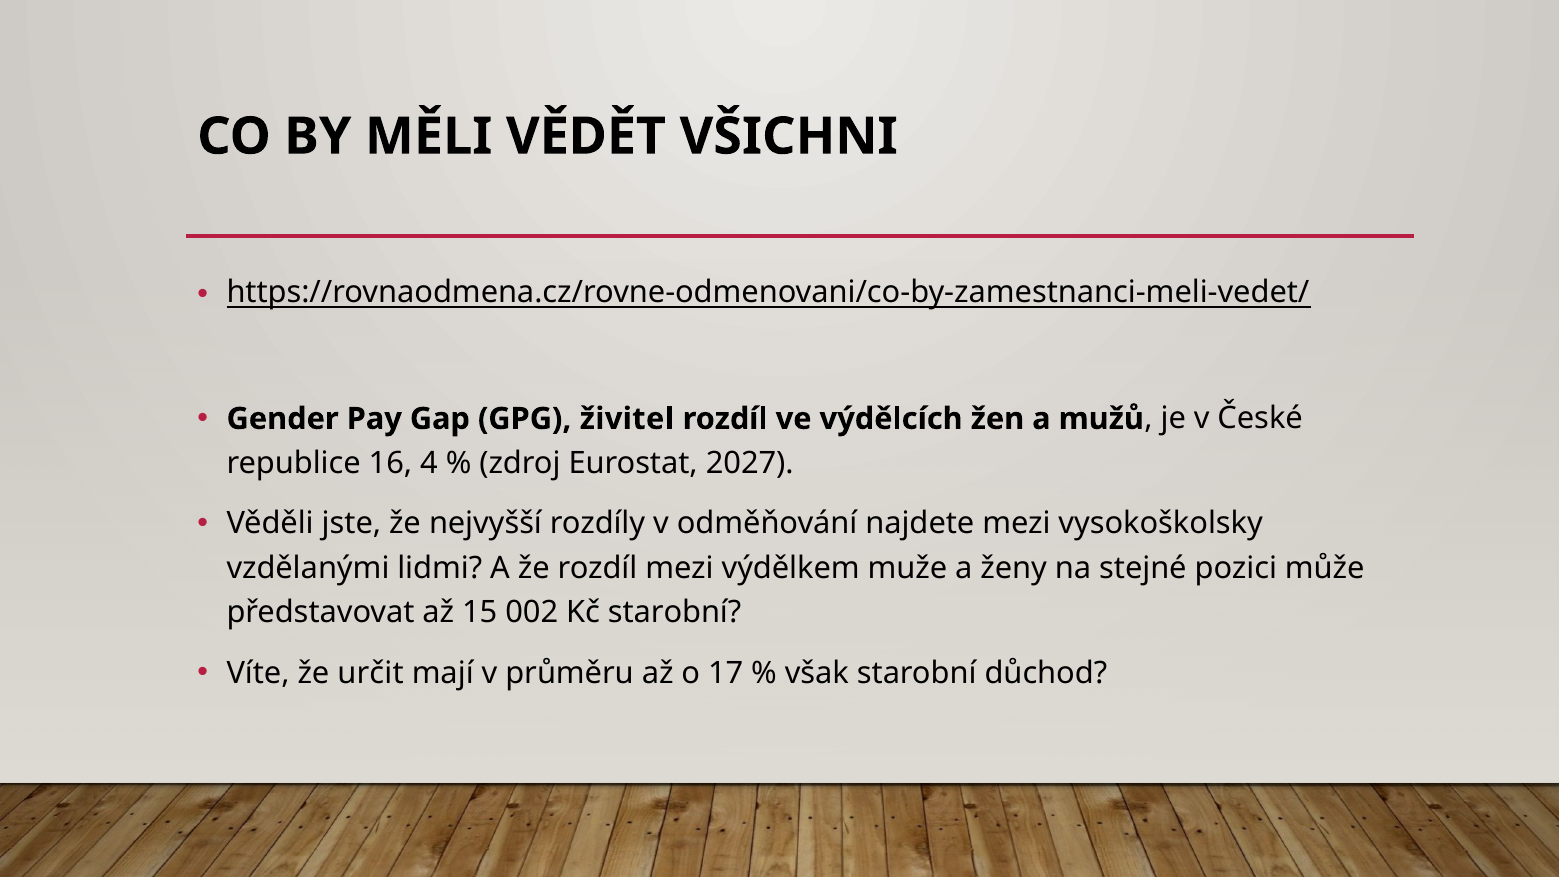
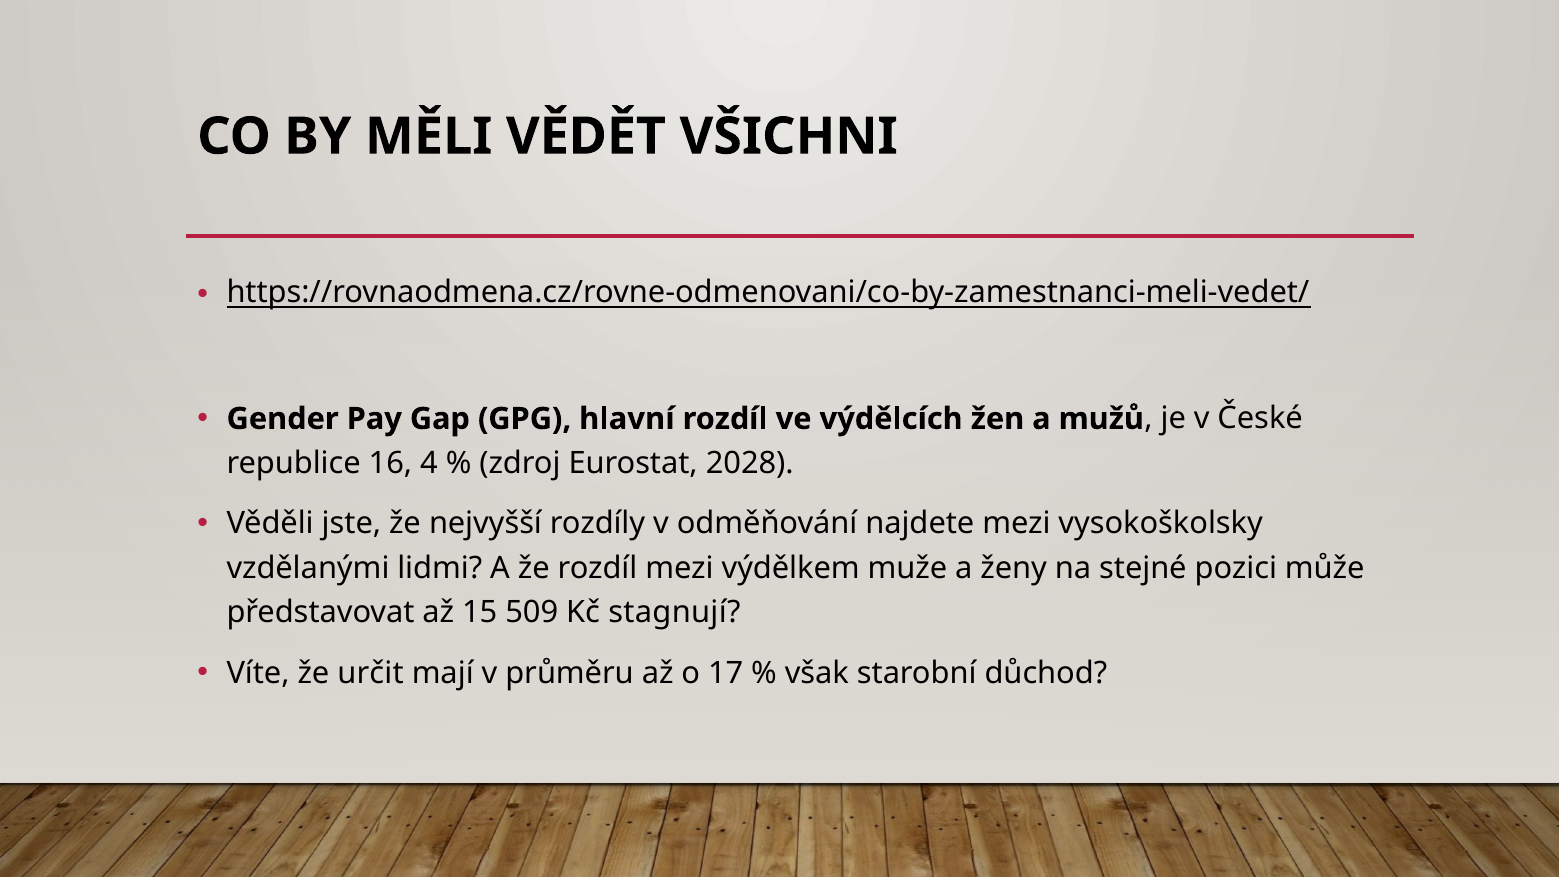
živitel: živitel -> hlavní (627, 419)
2027: 2027 -> 2028 (750, 463)
002: 002 -> 509 (532, 613)
Kč starobní: starobní -> stagnují (674, 613)
